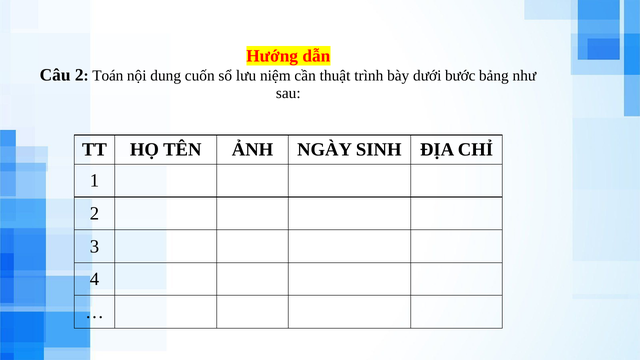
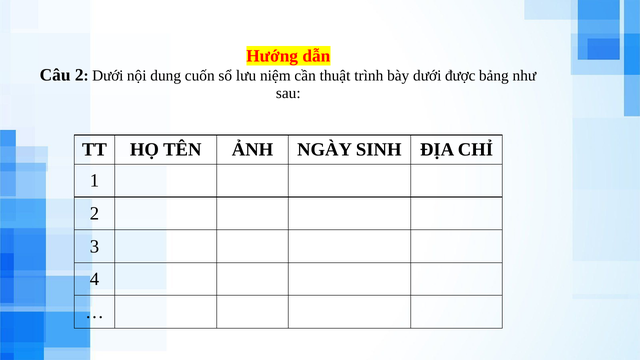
Toán: Toán -> Dưới (108, 76)
bước: bước -> được (460, 76)
